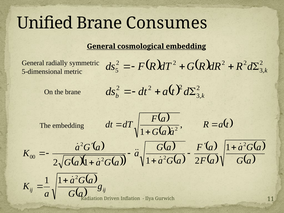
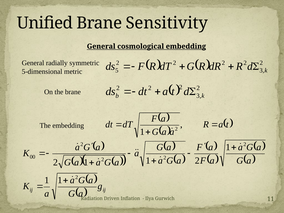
Consumes: Consumes -> Sensitivity (167, 23)
